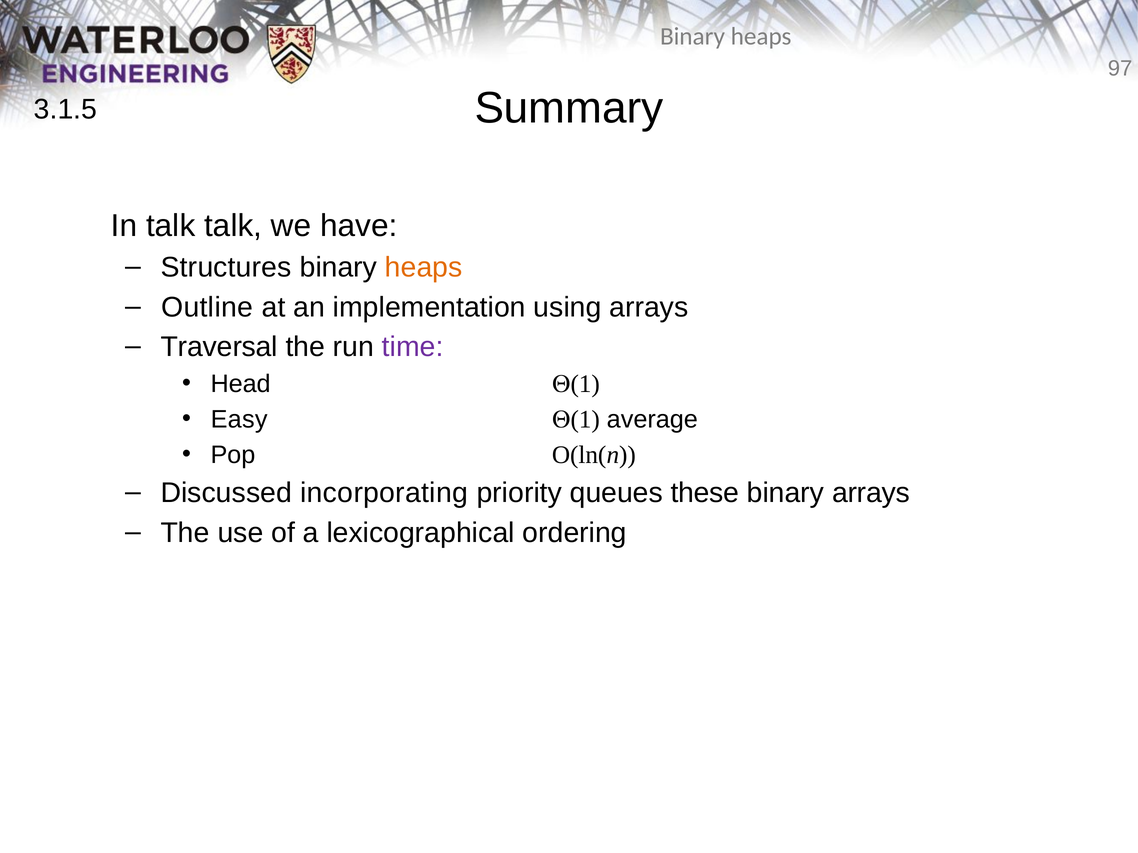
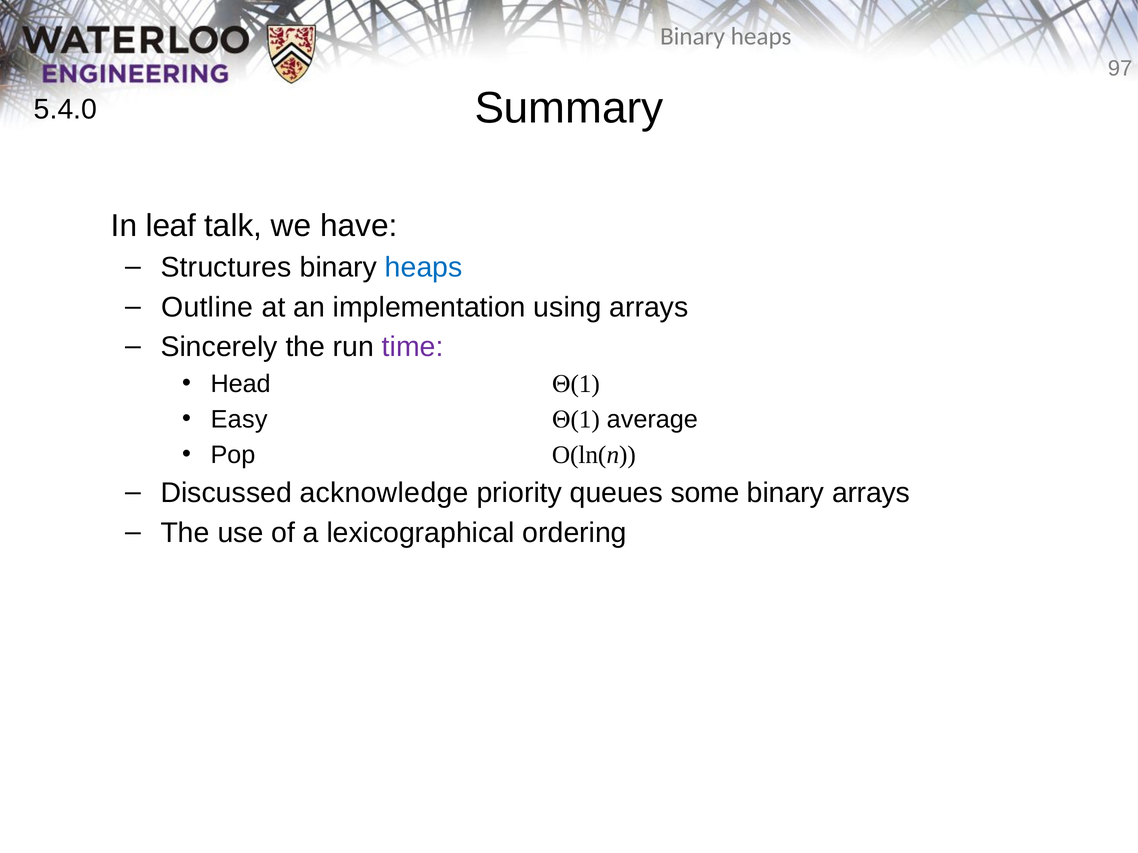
3.1.5: 3.1.5 -> 5.4.0 (66, 110)
In talk: talk -> leaf (171, 226)
heaps colour: orange -> blue (424, 268)
Traversal: Traversal -> Sincerely (219, 347)
incorporating: incorporating -> acknowledge (384, 493)
these: these -> some (705, 493)
